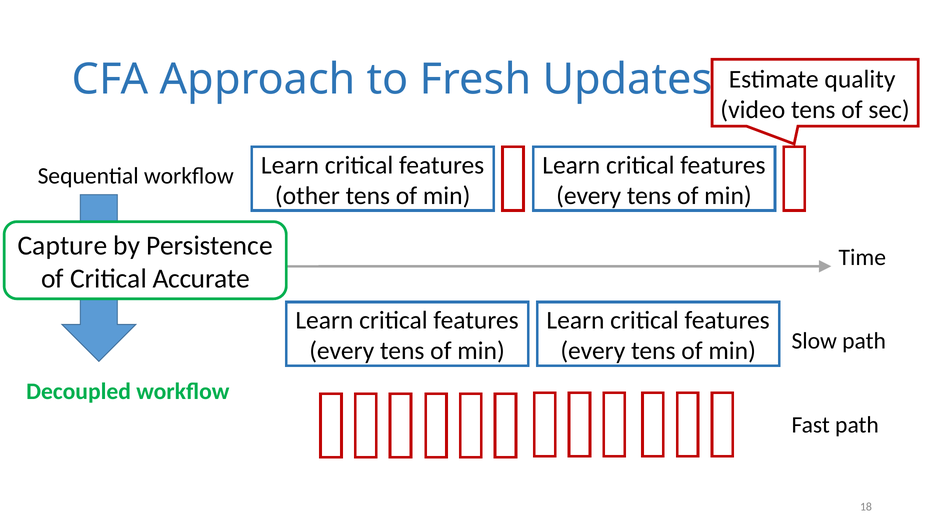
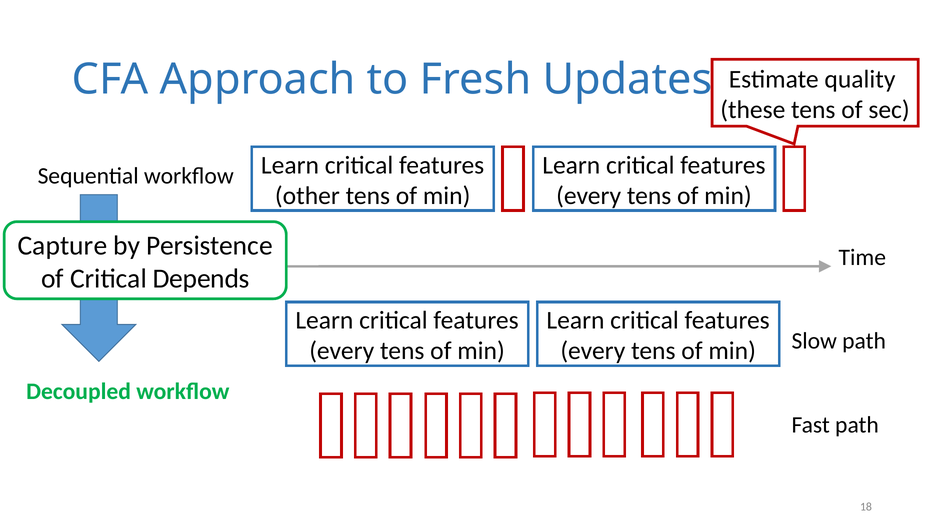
video: video -> these (753, 110)
Accurate: Accurate -> Depends (201, 279)
